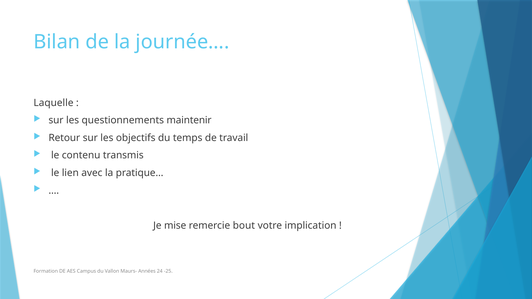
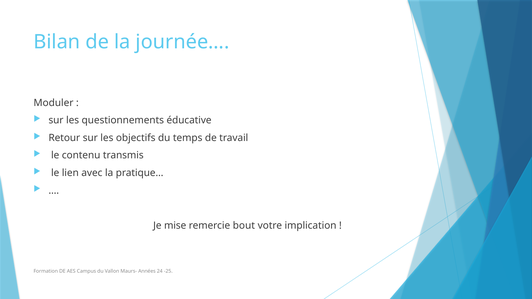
Laquelle: Laquelle -> Moduler (54, 103)
maintenir: maintenir -> éducative (189, 120)
